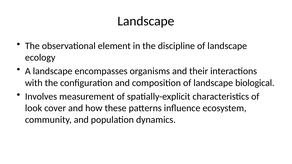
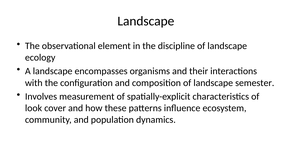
biological: biological -> semester (255, 83)
